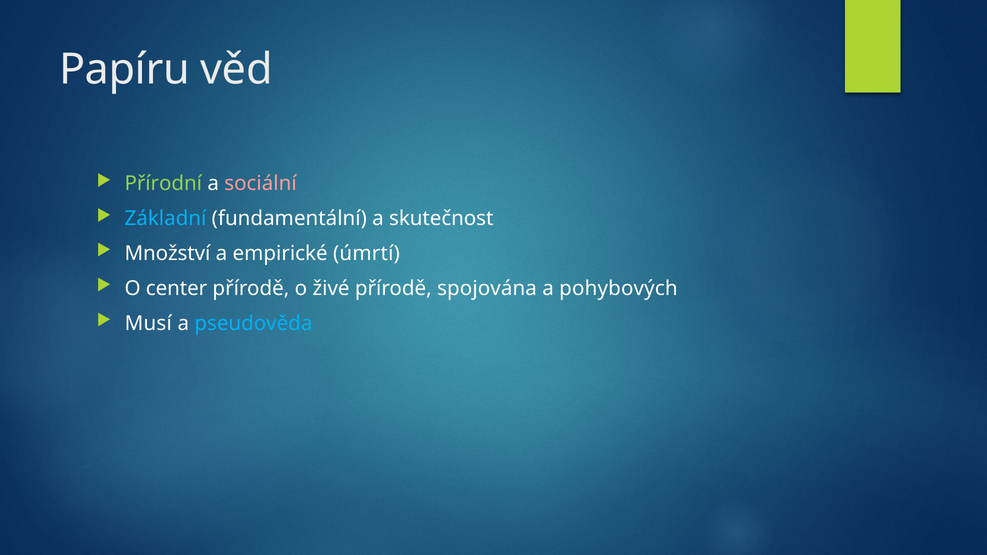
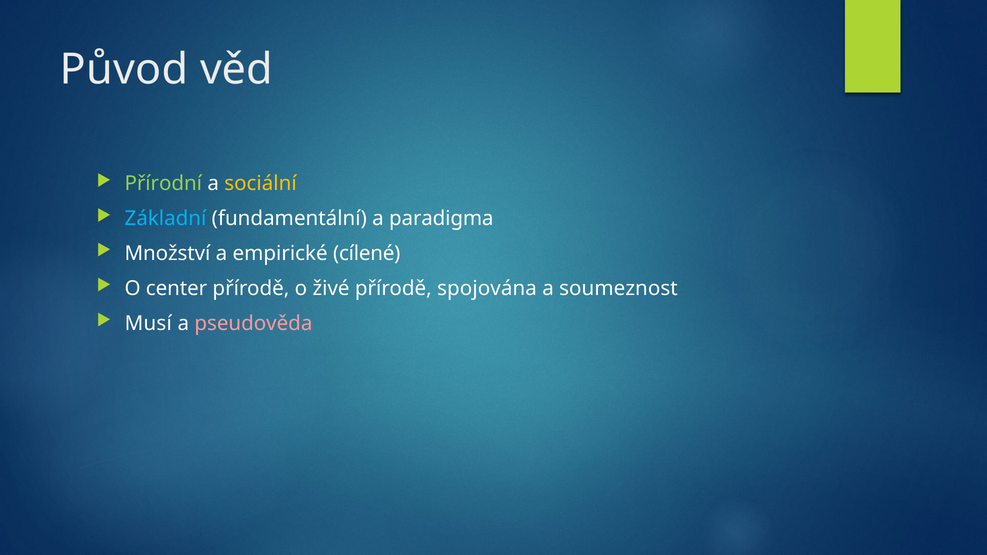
Papíru: Papíru -> Původ (124, 69)
sociální colour: pink -> yellow (260, 184)
skutečnost: skutečnost -> paradigma (441, 219)
úmrtí: úmrtí -> cílené (367, 254)
pohybových: pohybových -> soumeznost (618, 289)
pseudověda colour: light blue -> pink (253, 324)
